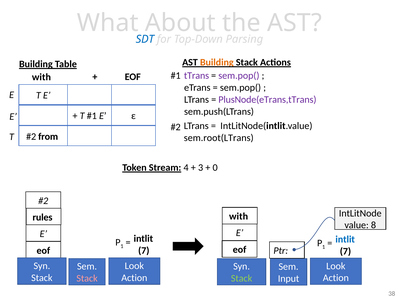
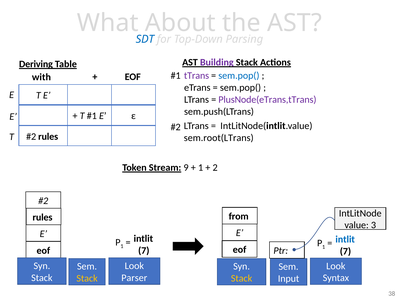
Building colour: orange -> purple (217, 62)
Building: Building -> Deriving (36, 64)
sem.pop( colour: purple -> blue (239, 76)
from: from -> rules (48, 137)
4: 4 -> 9 (186, 168)
3: 3 -> 1 (201, 168)
0: 0 -> 2 (215, 168)
with: with -> from (239, 217)
8: 8 -> 3 (373, 225)
Action: Action -> Parser (134, 278)
Action: Action -> Syntax (336, 278)
Stack colour: pink -> yellow (87, 279)
Stack colour: light green -> yellow (242, 279)
